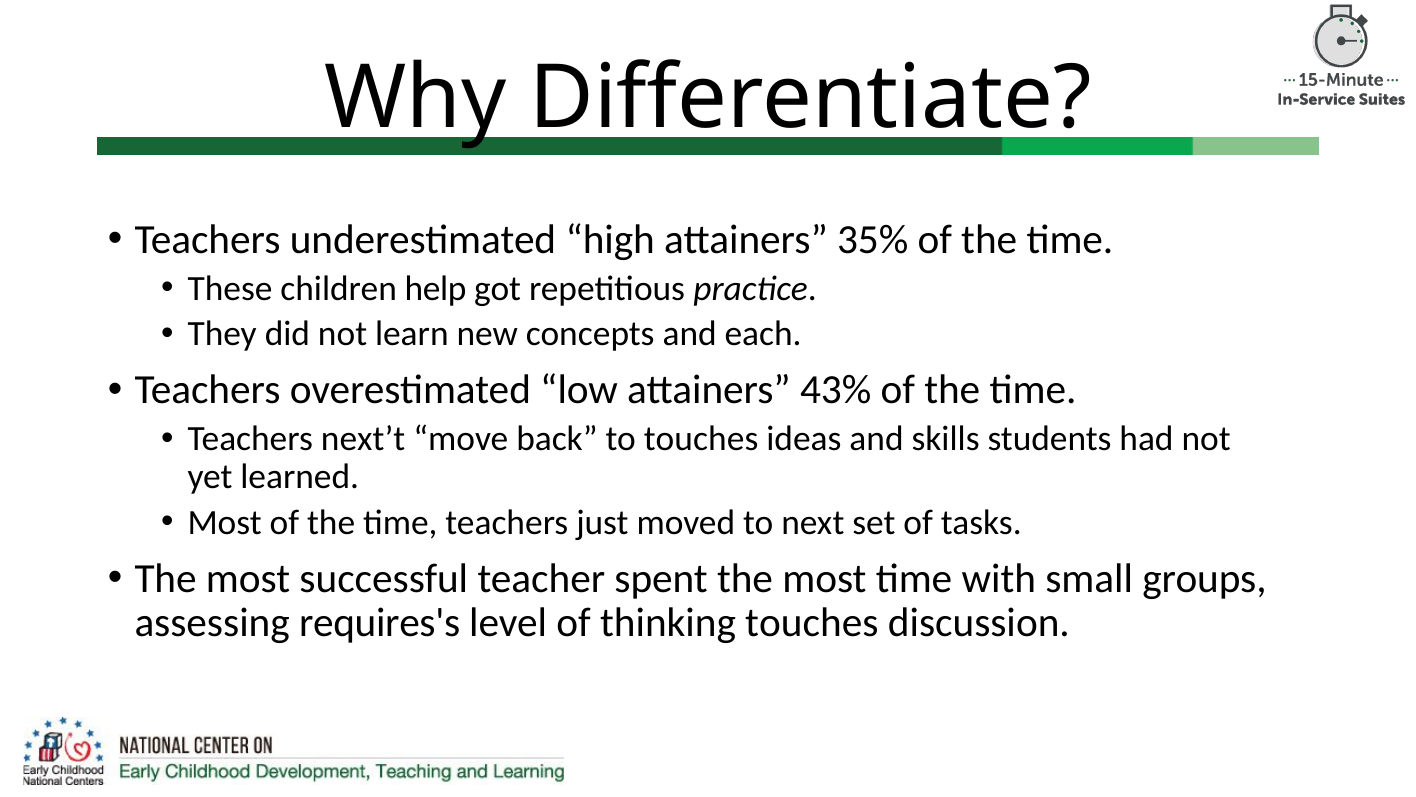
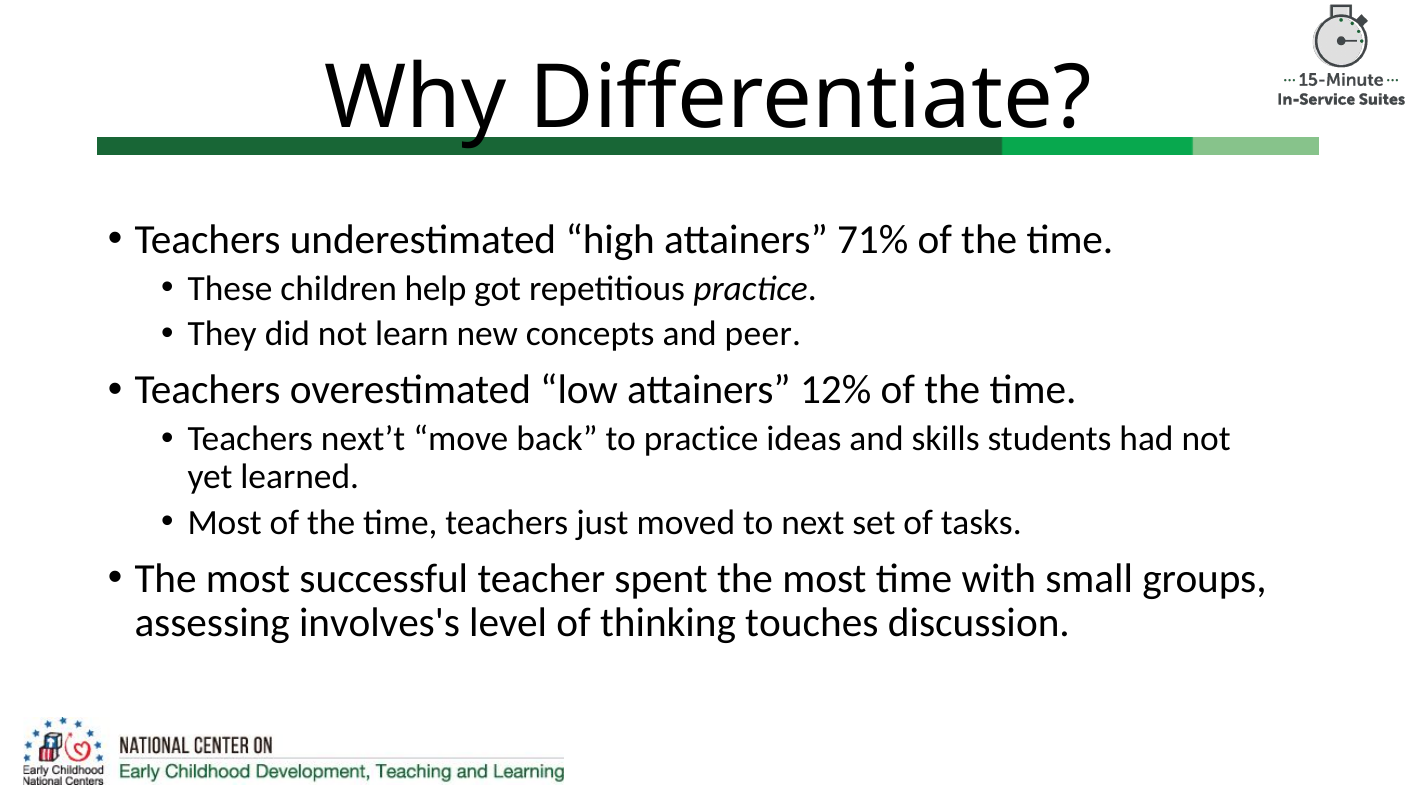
35%: 35% -> 71% (873, 239)
each: each -> peer (763, 334)
43%: 43% -> 12% (836, 390)
to touches: touches -> practice (701, 439)
requires's: requires's -> involves's (380, 623)
